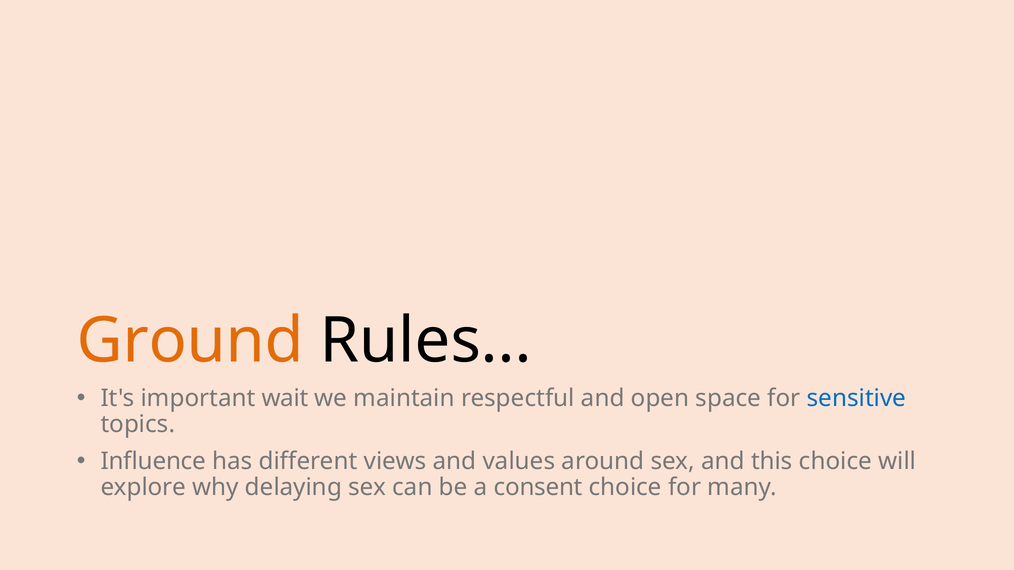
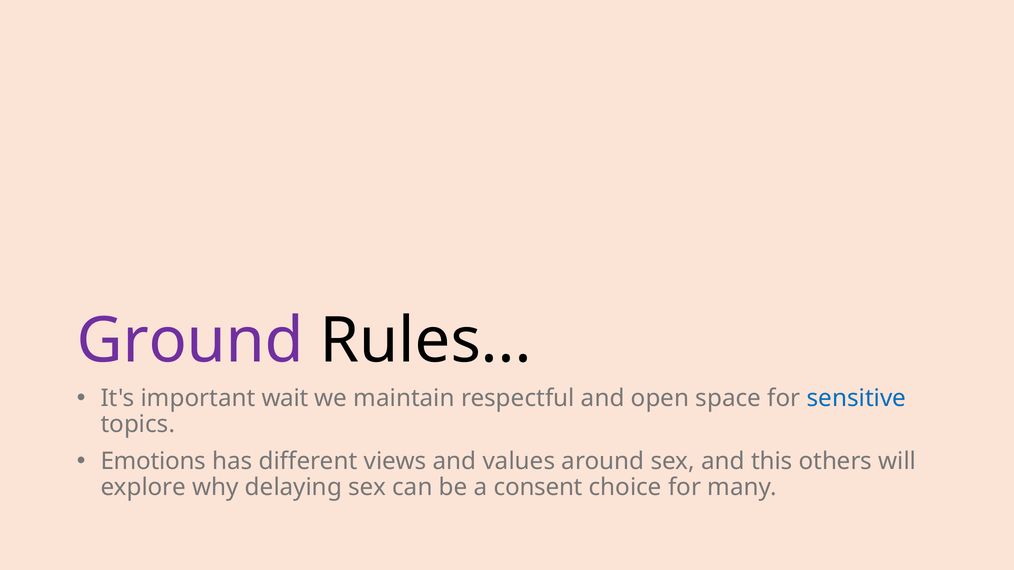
Ground colour: orange -> purple (190, 341)
Influence: Influence -> Emotions (153, 462)
this choice: choice -> others (835, 462)
